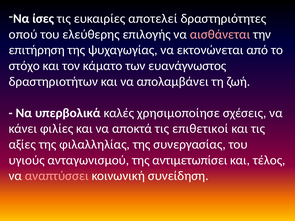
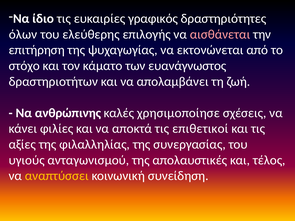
ίσες: ίσες -> ίδιο (43, 19)
αποτελεί: αποτελεί -> γραφικός (153, 19)
οπού: οπού -> όλων (23, 34)
υπερβολικά: υπερβολικά -> ανθρώπινης (68, 113)
αντιμετωπίσει: αντιμετωπίσει -> απολαυστικές (190, 160)
αναπτύσσει colour: pink -> yellow (57, 176)
